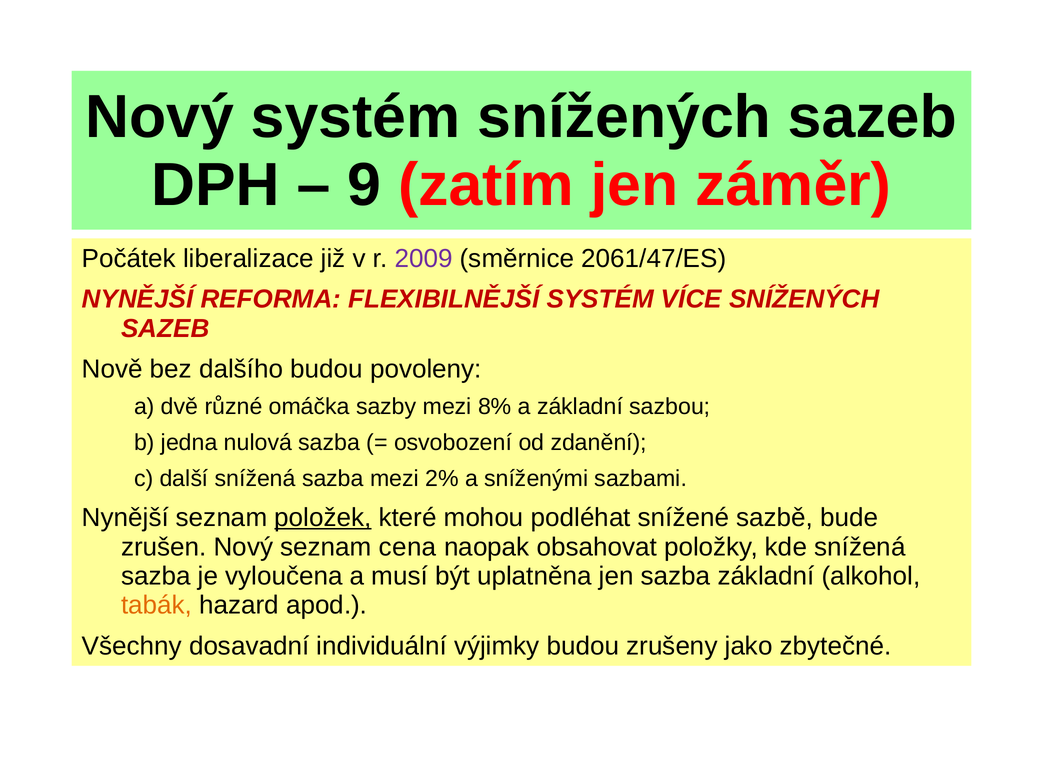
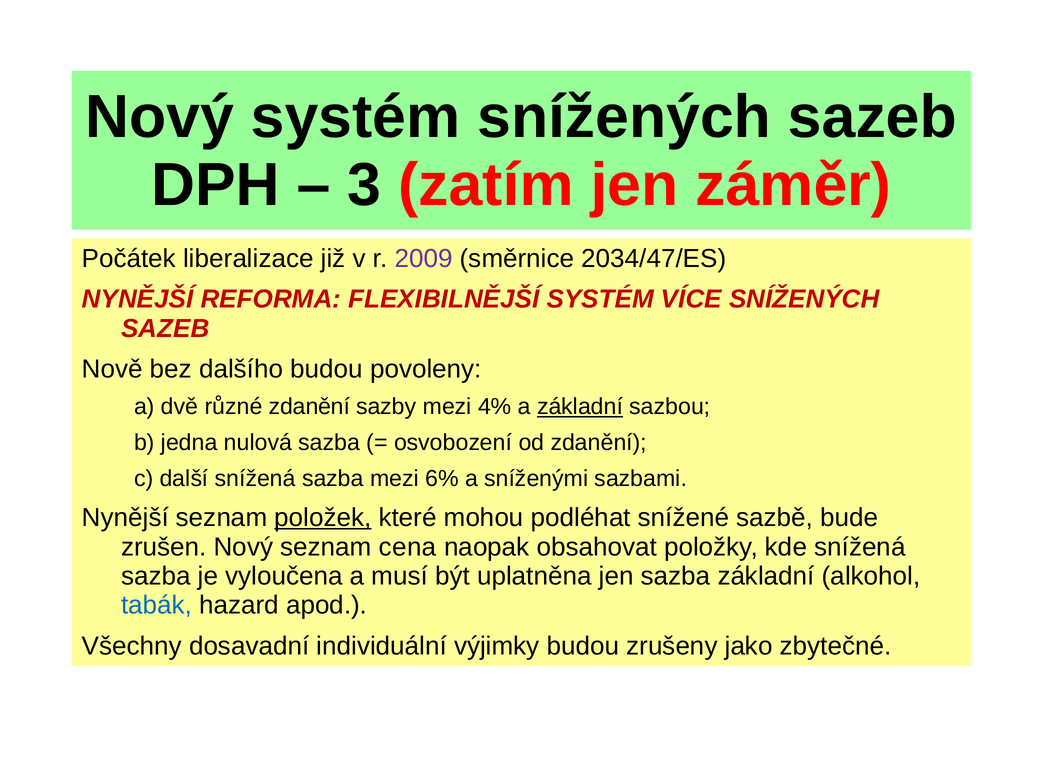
9: 9 -> 3 (364, 185)
2061/47/ES: 2061/47/ES -> 2034/47/ES (654, 259)
různé omáčka: omáčka -> zdanění (309, 407)
8%: 8% -> 4% (495, 407)
základní underline: none -> present (580, 407)
2%: 2% -> 6% (442, 479)
tabák colour: orange -> blue (157, 605)
